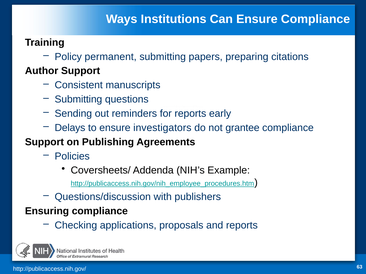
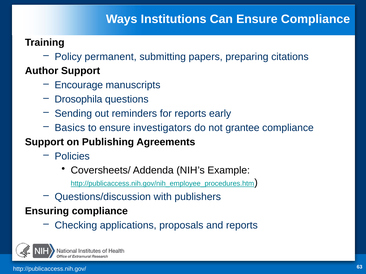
Consistent: Consistent -> Encourage (79, 85)
Submitting: Submitting -> Drosophila (78, 99)
Delays: Delays -> Basics (70, 128)
